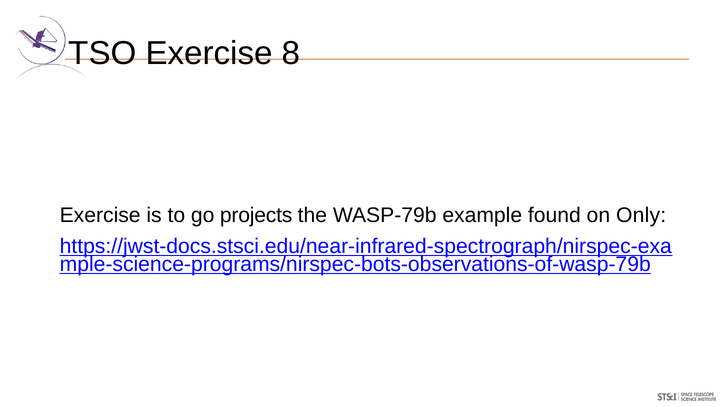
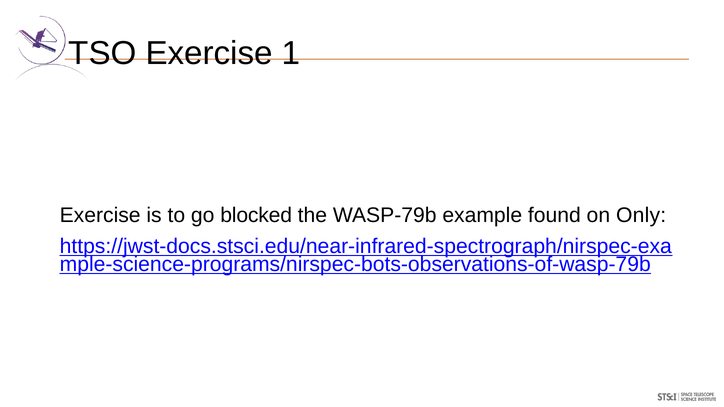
8: 8 -> 1 (291, 53)
projects: projects -> blocked (256, 215)
